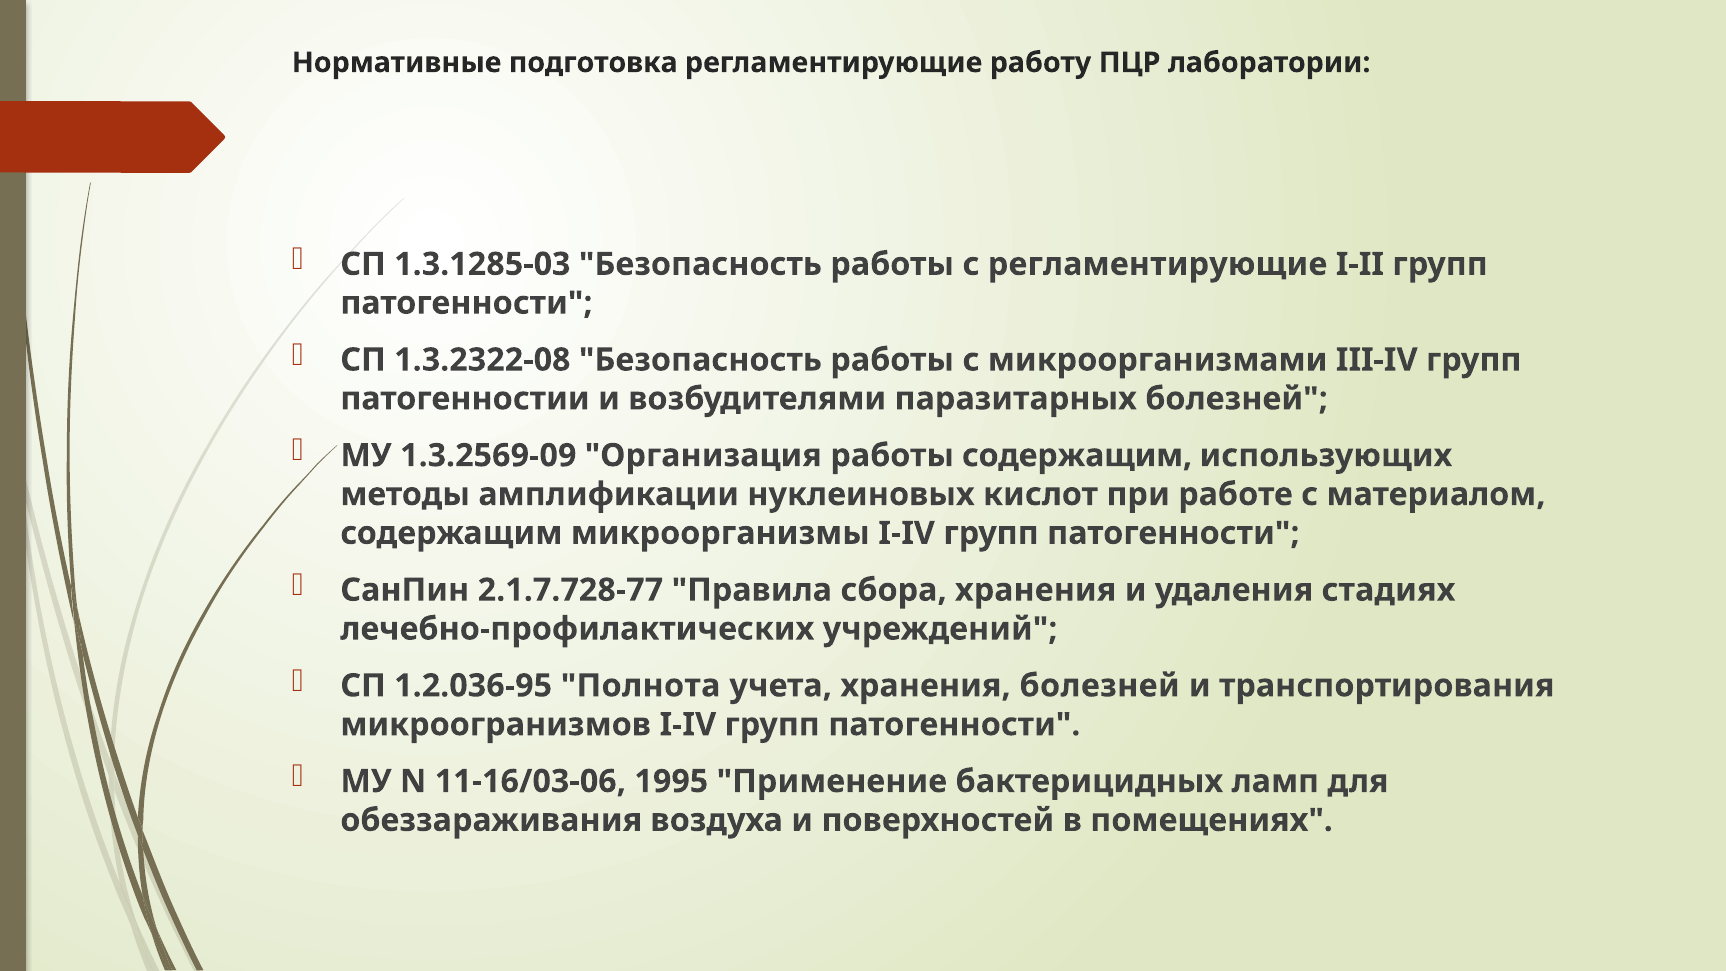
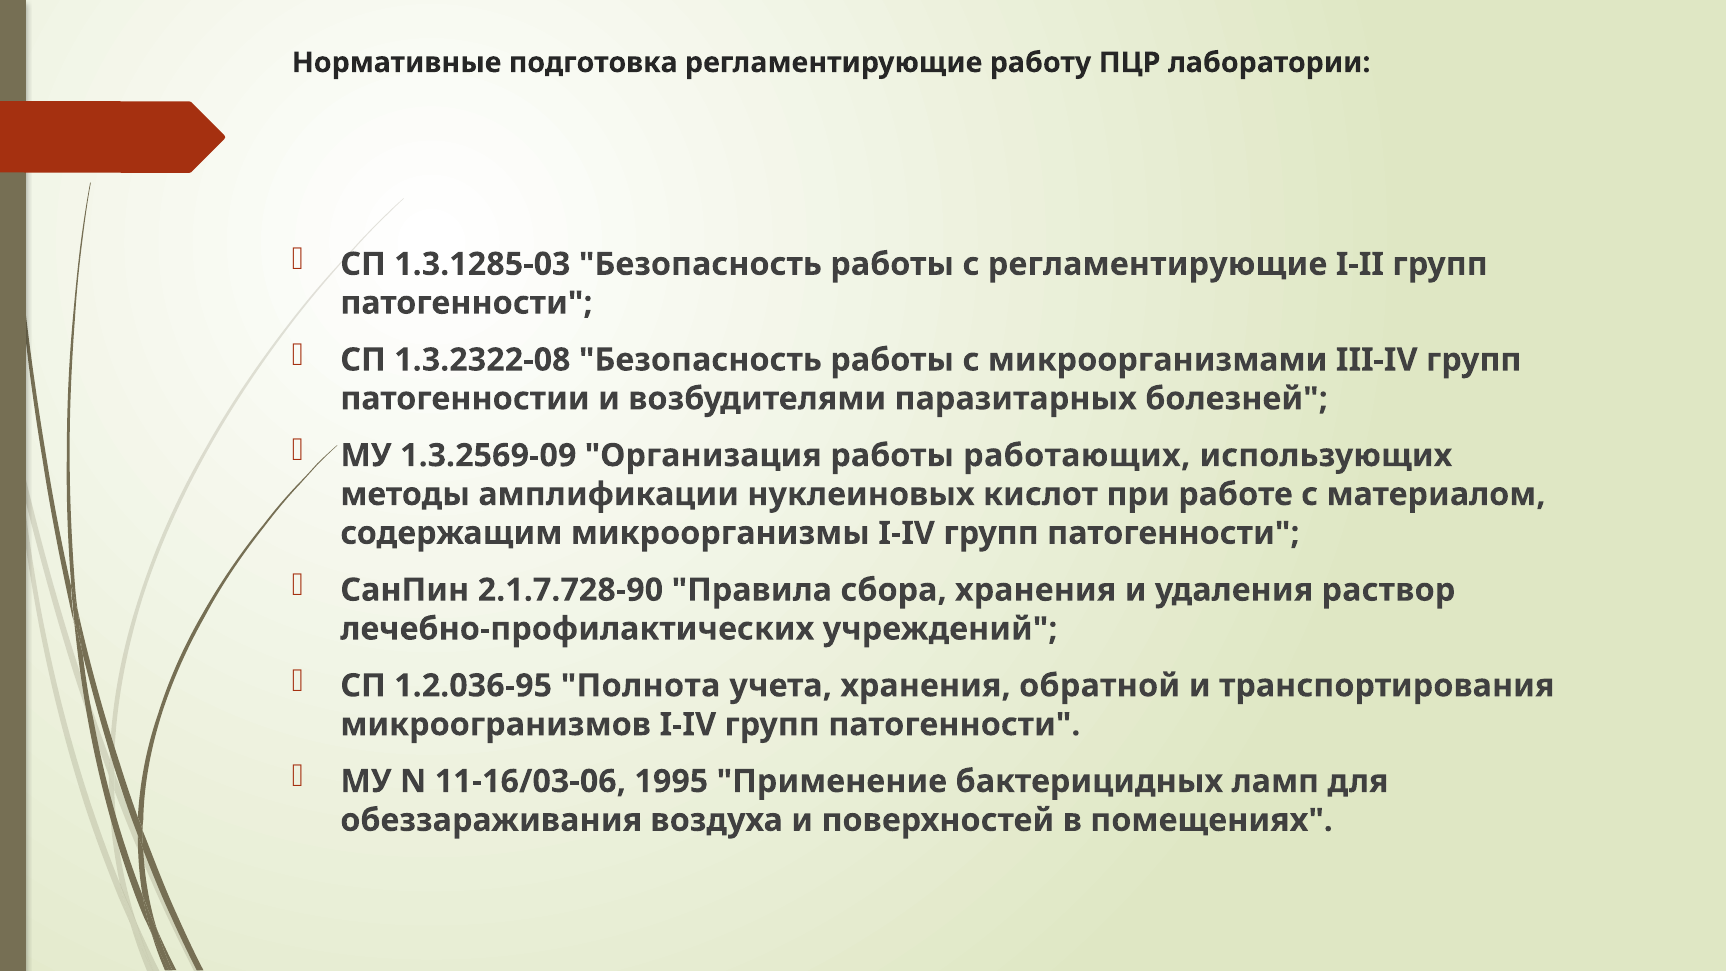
работы содержащим: содержащим -> работающих (1077, 455)
2.1.7.728-77: 2.1.7.728-77 -> 2.1.7.728-90 (570, 590)
стадиях: стадиях -> раствор (1388, 590)
хранения болезней: болезней -> обратной (1100, 686)
